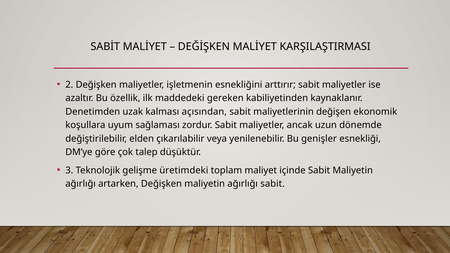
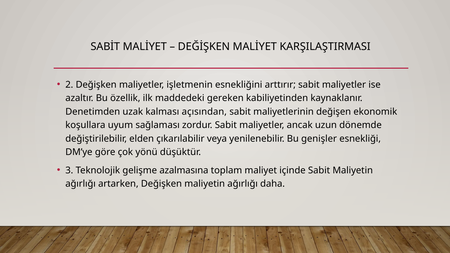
talep: talep -> yönü (147, 152)
üretimdeki: üretimdeki -> azalmasına (184, 170)
ağırlığı sabit: sabit -> daha (273, 184)
